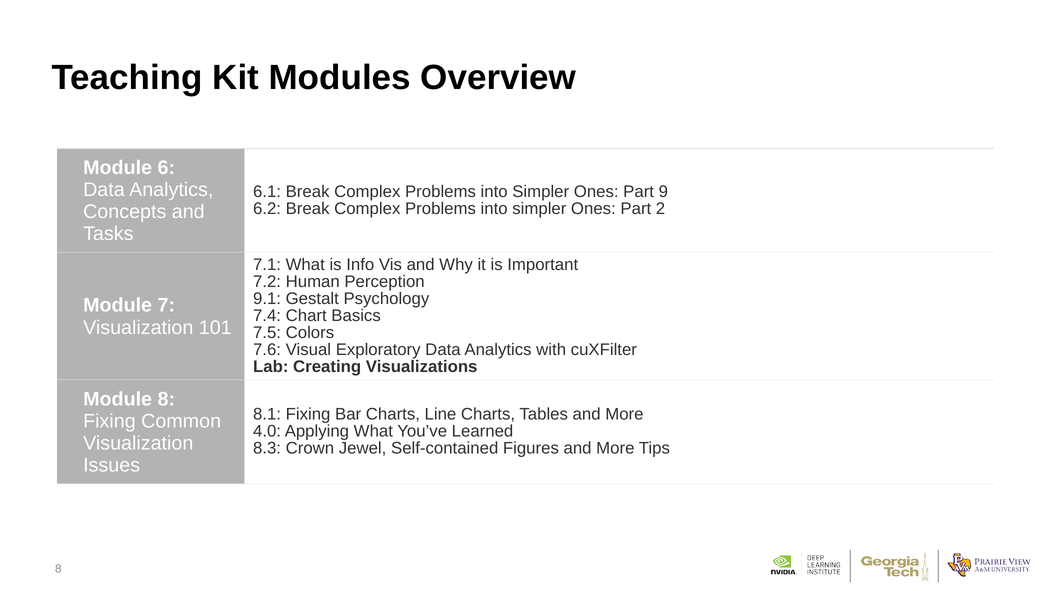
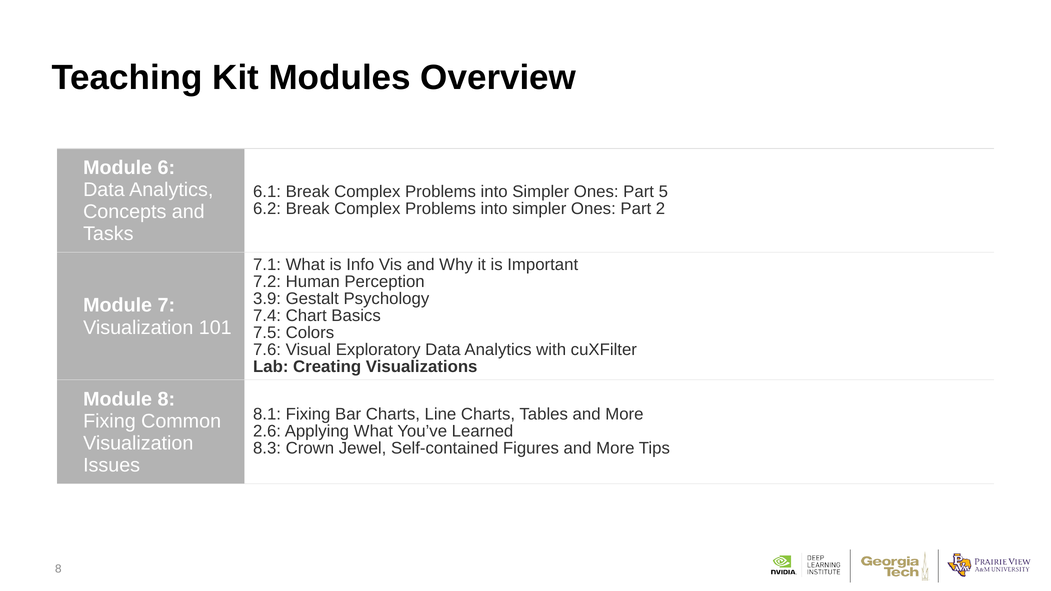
9: 9 -> 5 (663, 192)
9.1: 9.1 -> 3.9 (267, 299)
4.0: 4.0 -> 2.6 (267, 431)
